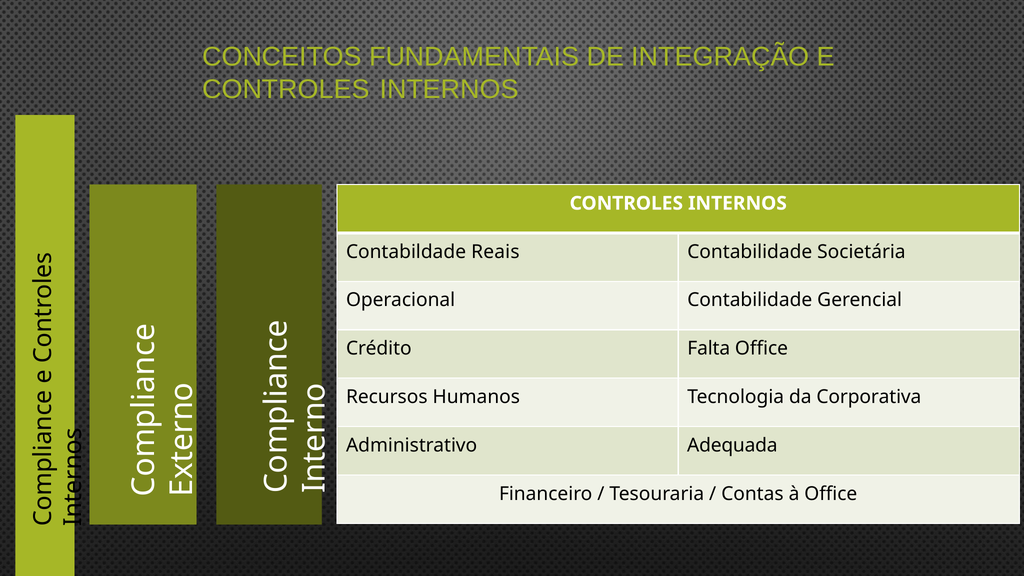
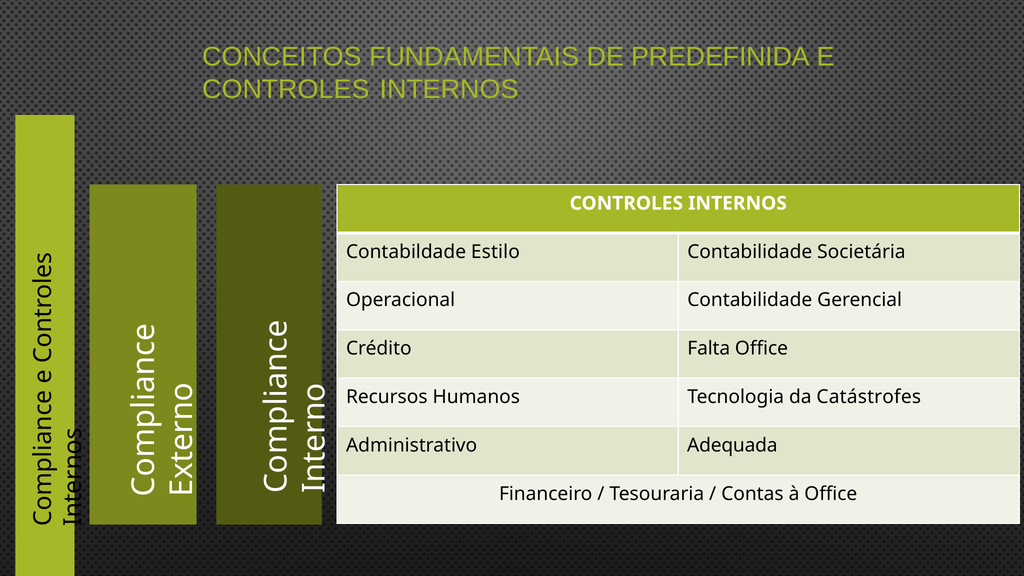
INTEGRAÇÃO: INTEGRAÇÃO -> PREDEFINIDA (721, 57)
Reais: Reais -> Estilo (495, 252)
Corporativa: Corporativa -> Catástrofes (869, 397)
